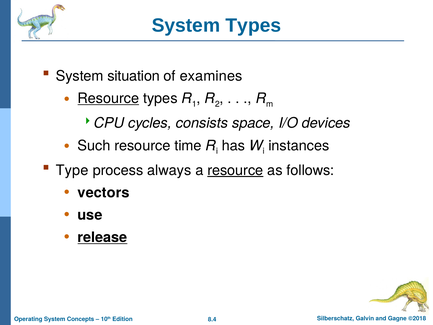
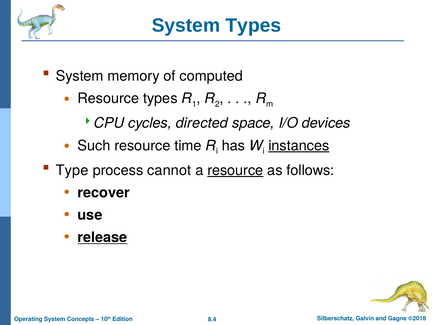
situation: situation -> memory (134, 76)
examines: examines -> computed (211, 76)
Resource underline: present -> none (108, 98)
consists: consists -> directed (202, 123)
instances underline: none -> present (299, 145)
always: always -> cannot (169, 170)
vectors: vectors -> recover (104, 193)
